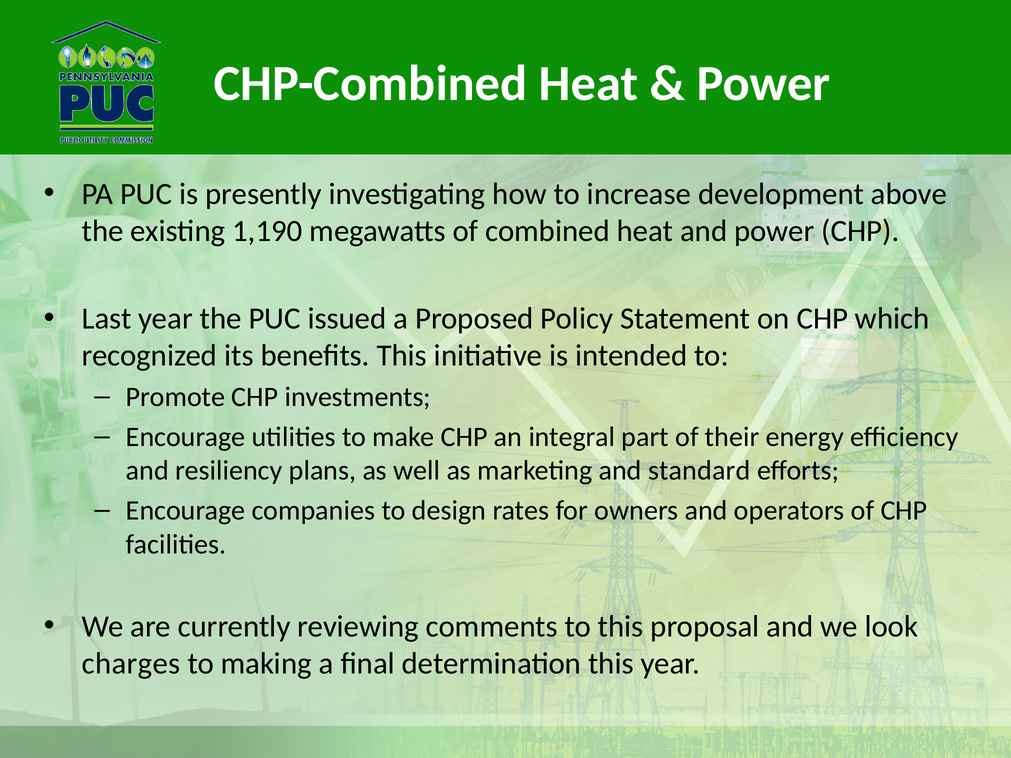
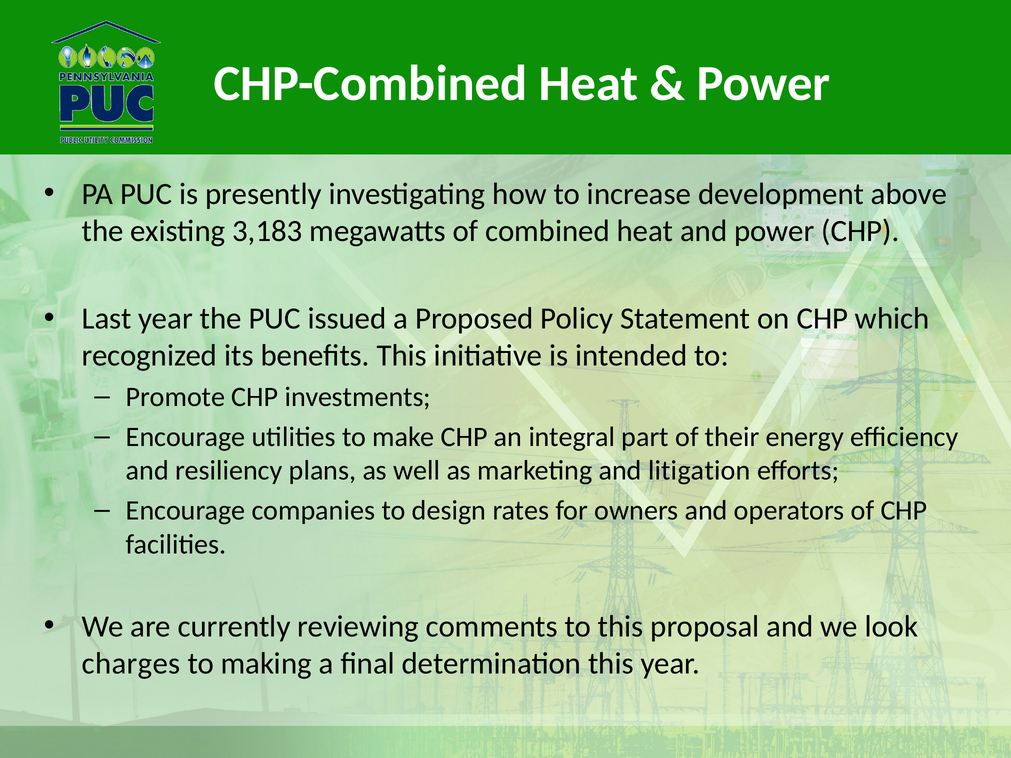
1,190: 1,190 -> 3,183 (267, 231)
standard: standard -> litigation (699, 471)
